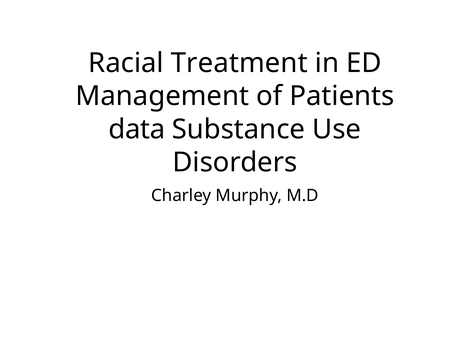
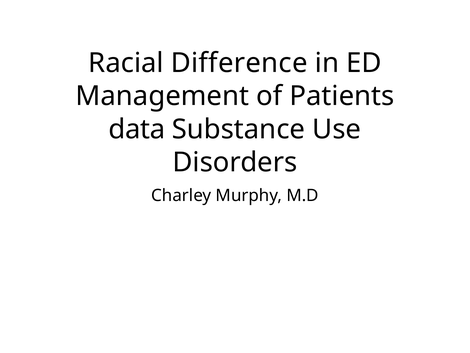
Treatment: Treatment -> Difference (239, 63)
